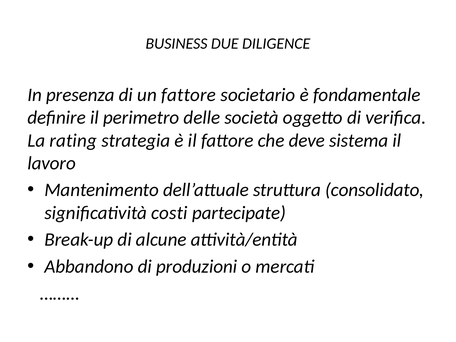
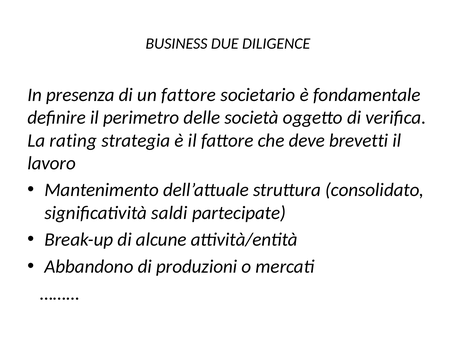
sistema: sistema -> brevetti (359, 140)
costi: costi -> saldi (169, 213)
